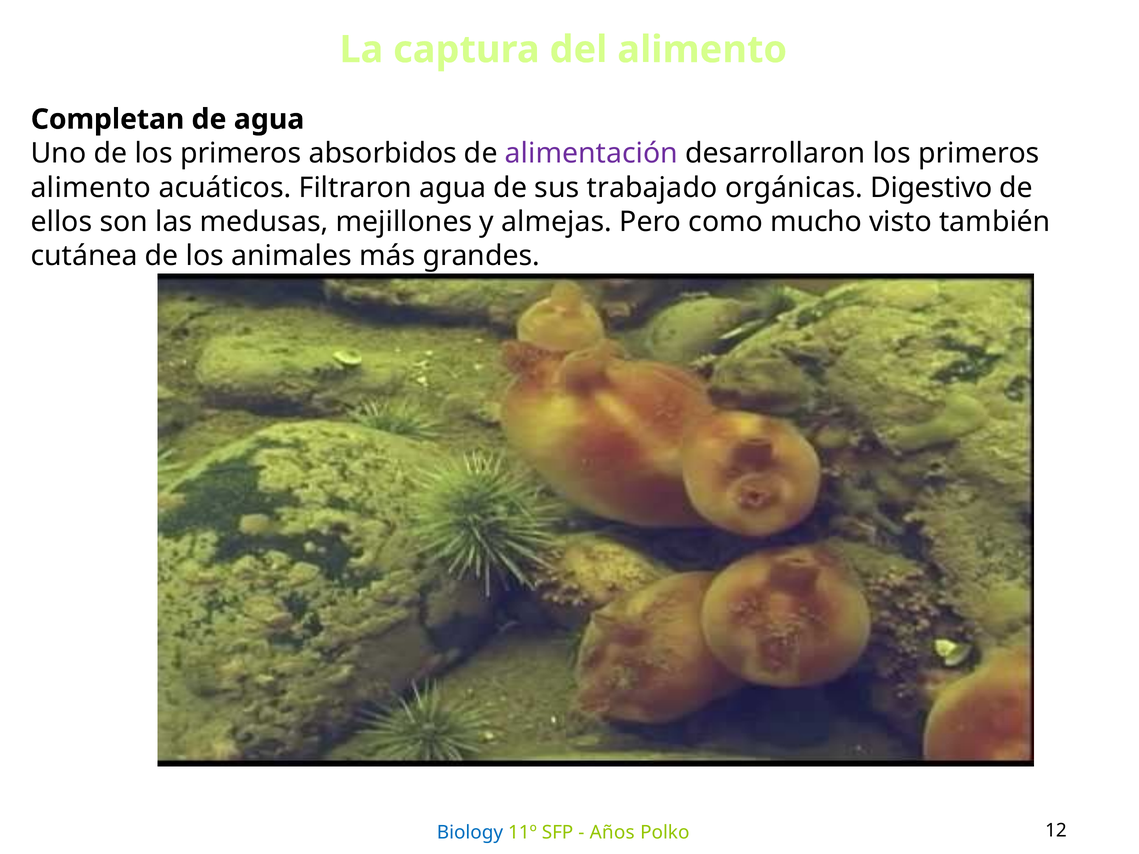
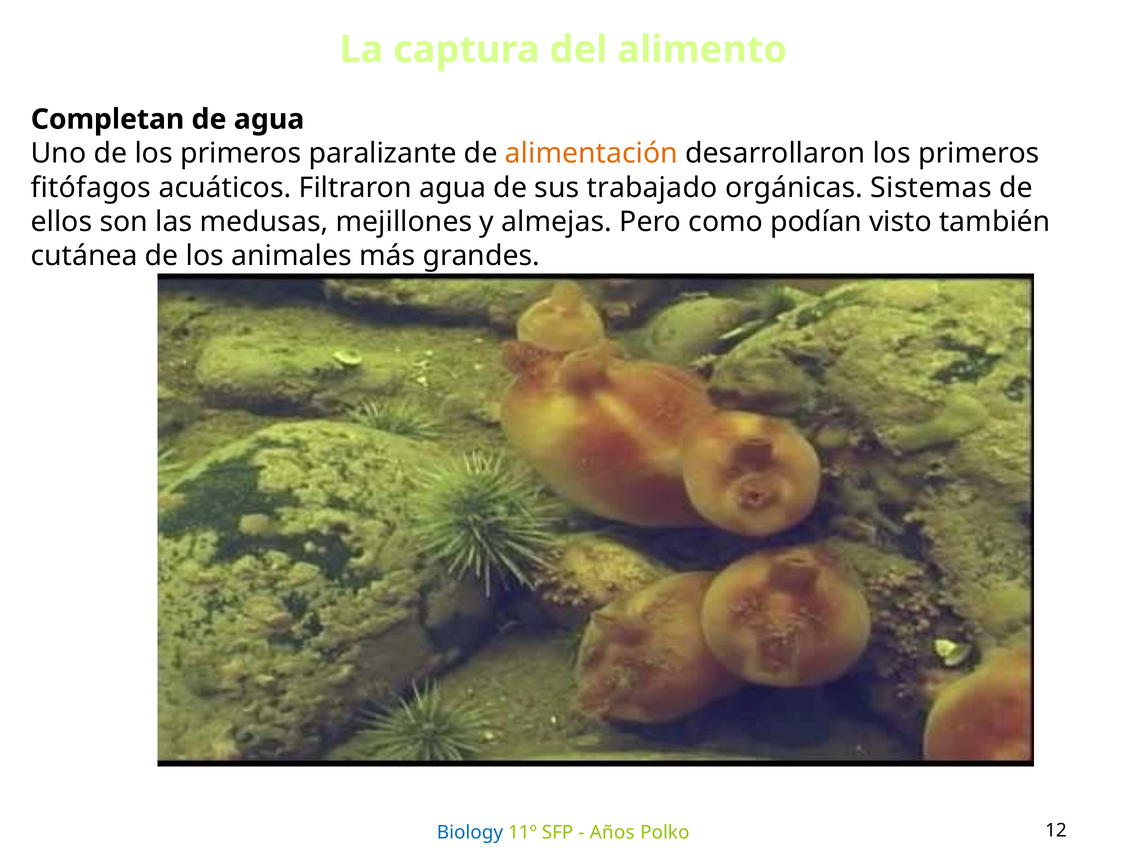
absorbidos: absorbidos -> paralizante (383, 154)
alimentación colour: purple -> orange (591, 154)
alimento: alimento -> fitófagos (91, 188)
Digestivo: Digestivo -> Sistemas (931, 188)
mucho: mucho -> podían (816, 222)
